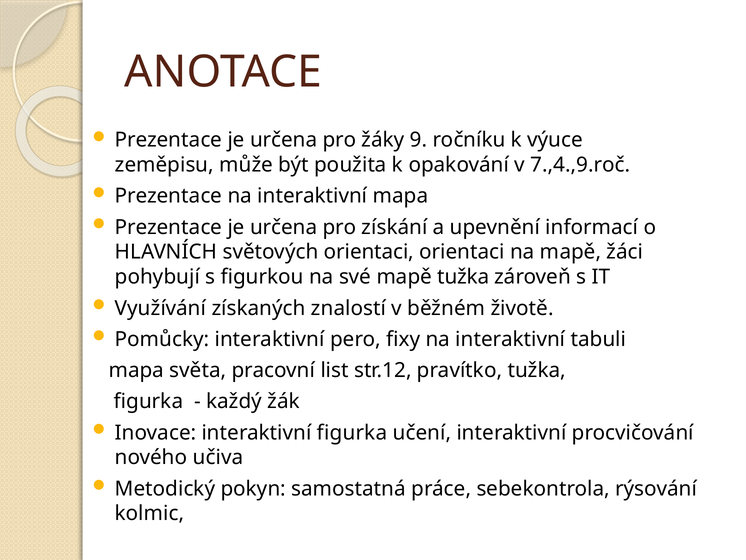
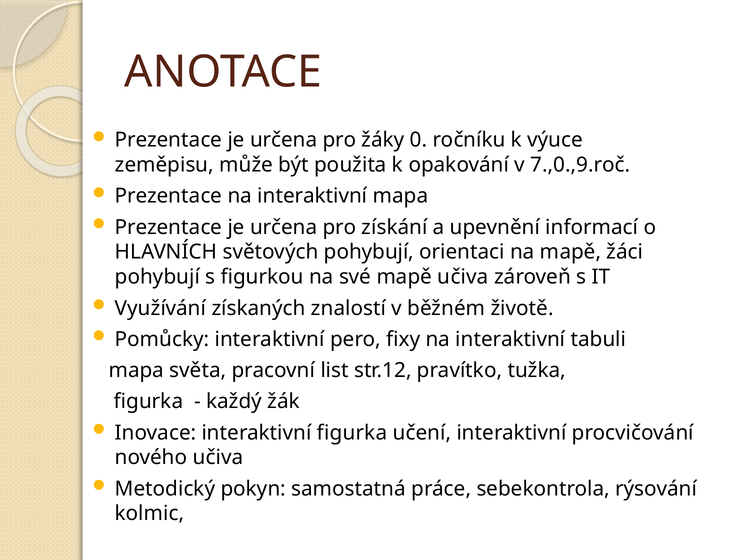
9: 9 -> 0 (419, 140)
7.,4.,9.roč: 7.,4.,9.roč -> 7.,0.,9.roč (580, 165)
světových orientaci: orientaci -> pohybují (369, 252)
mapě tužka: tužka -> učiva (463, 277)
